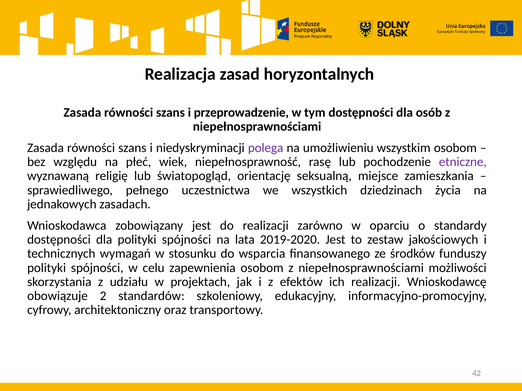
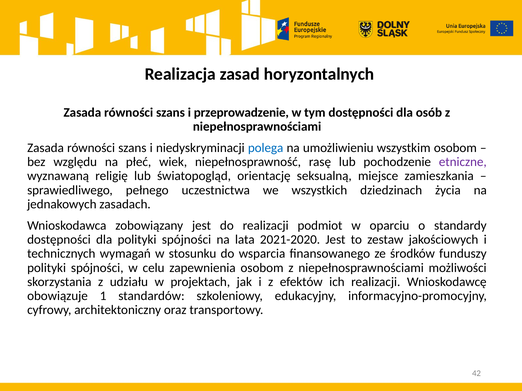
polega colour: purple -> blue (266, 148)
zarówno: zarówno -> podmiot (320, 226)
2019-2020: 2019-2020 -> 2021-2020 (290, 240)
2: 2 -> 1 (103, 296)
